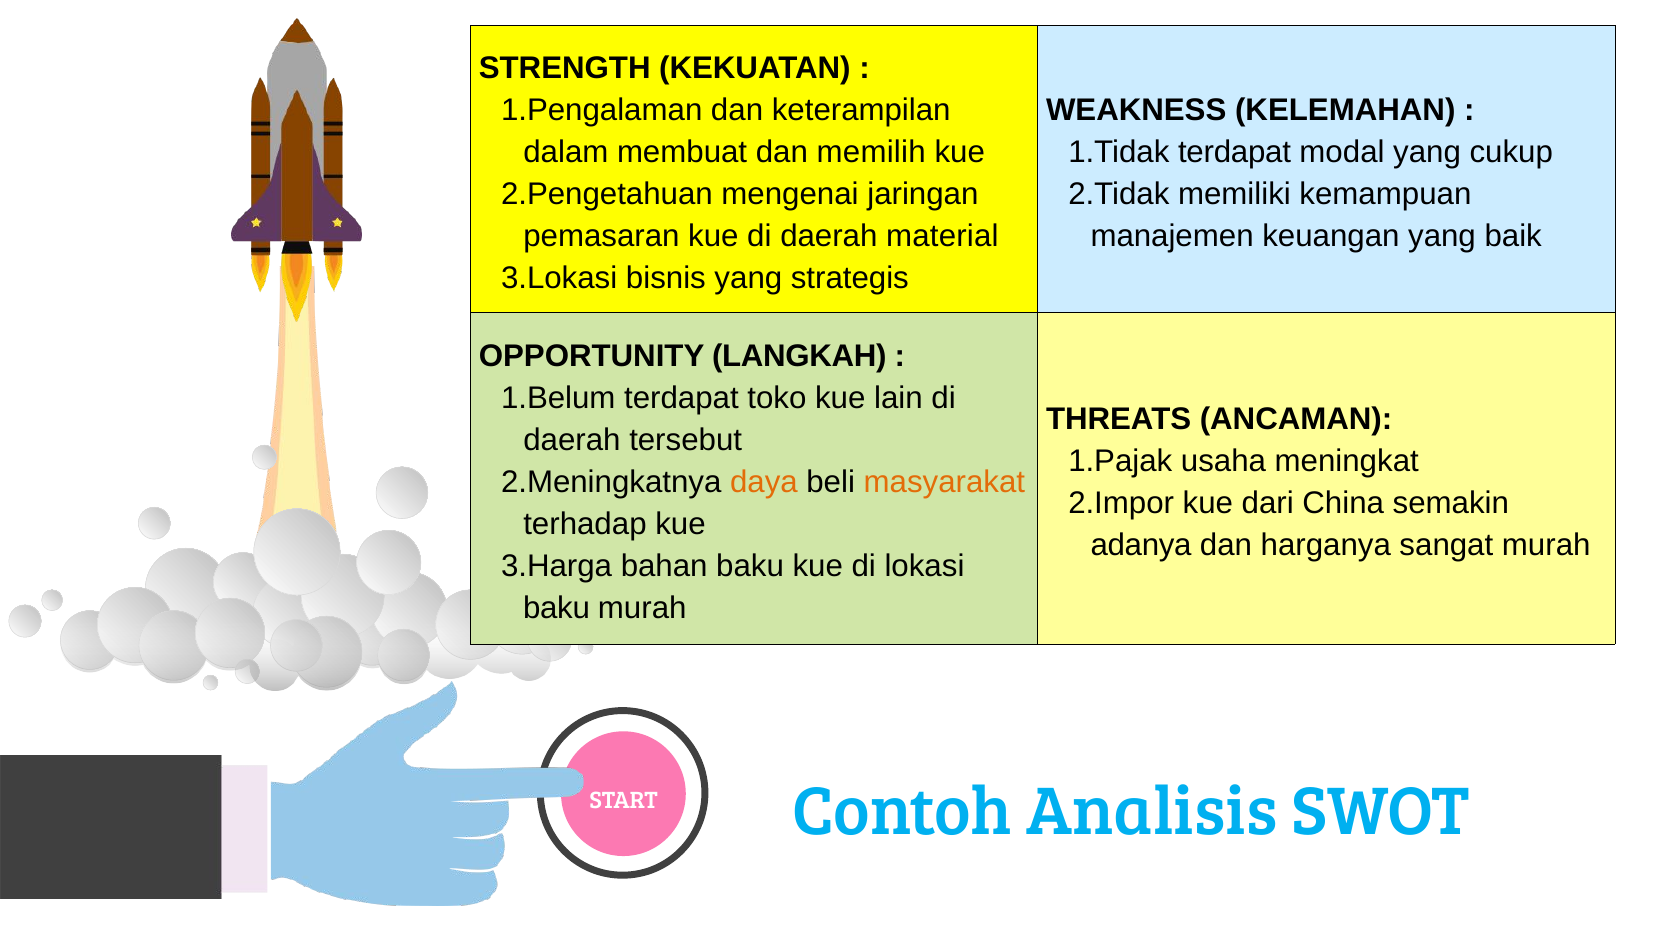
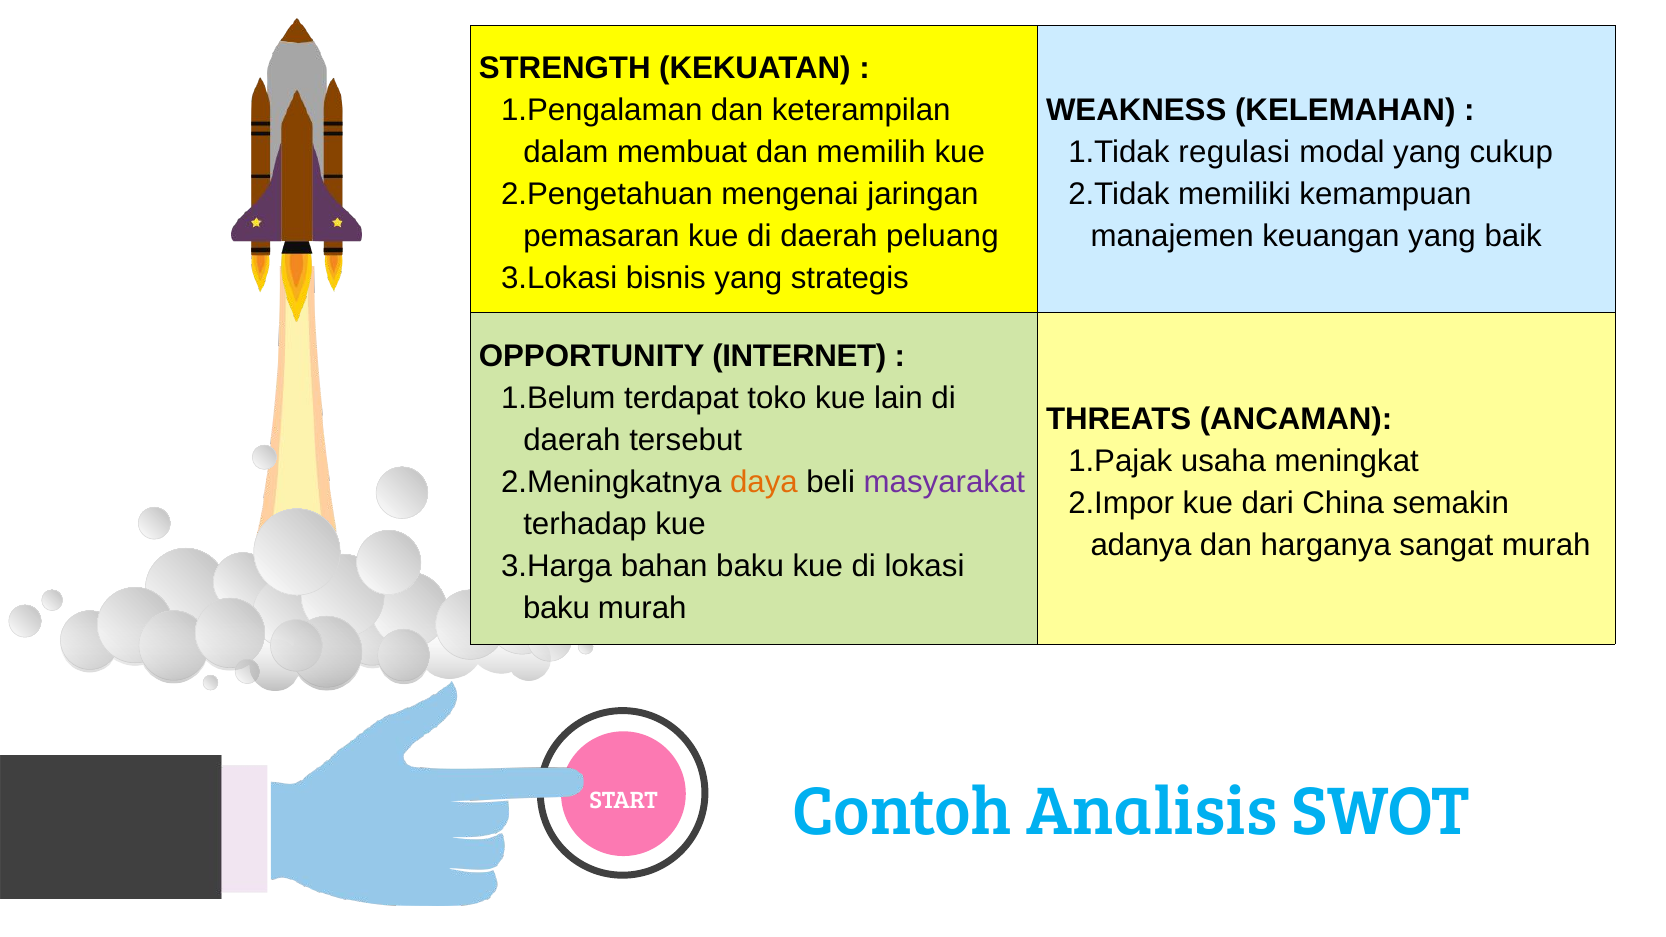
terdapat: terdapat -> regulasi (1234, 152)
material: material -> peluang (942, 236)
LANGKAH: LANGKAH -> INTERNET (799, 356)
masyarakat colour: orange -> purple (944, 482)
